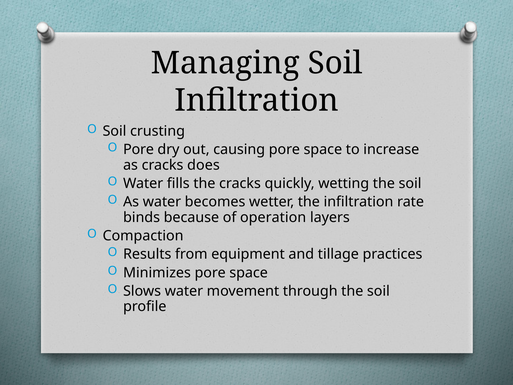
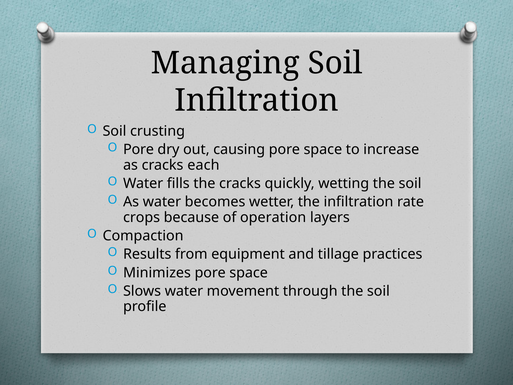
does: does -> each (203, 165)
binds: binds -> crops (142, 217)
